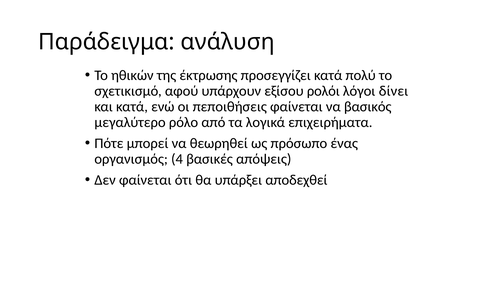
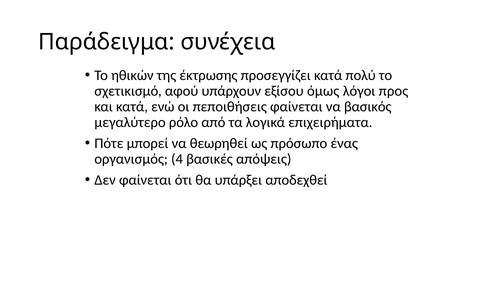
ανάλυση: ανάλυση -> συνέχεια (228, 42)
ρολόι: ρολόι -> όμως (323, 91)
δίνει: δίνει -> προς (394, 91)
